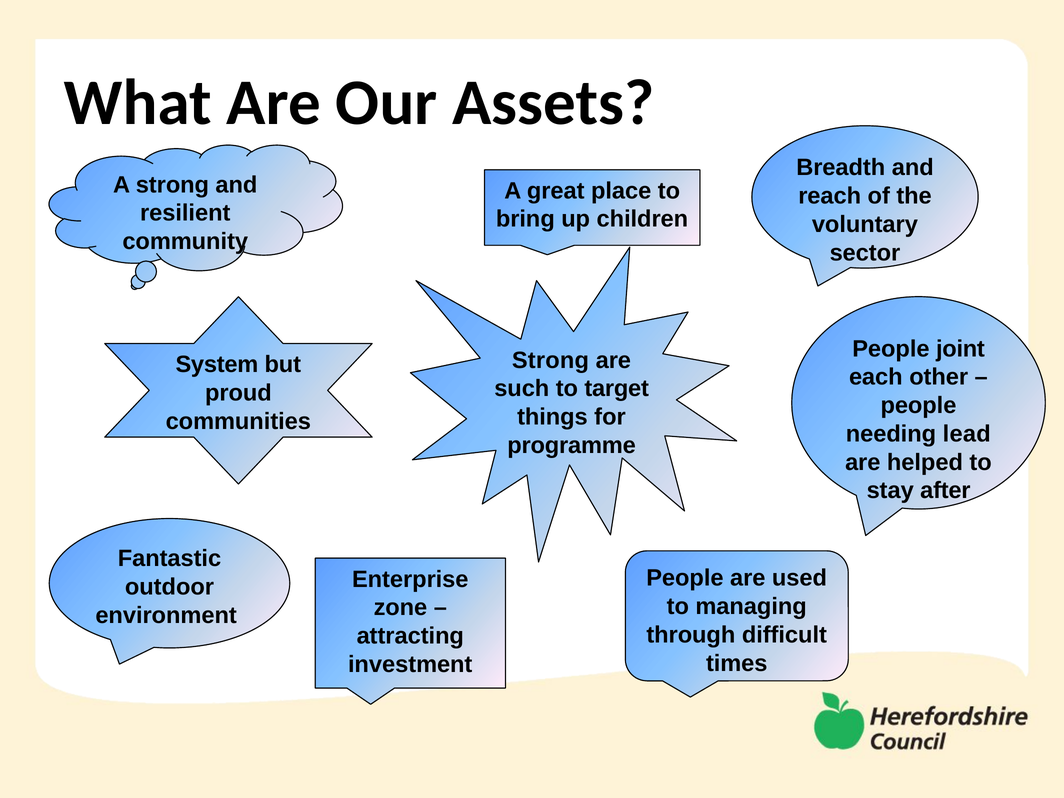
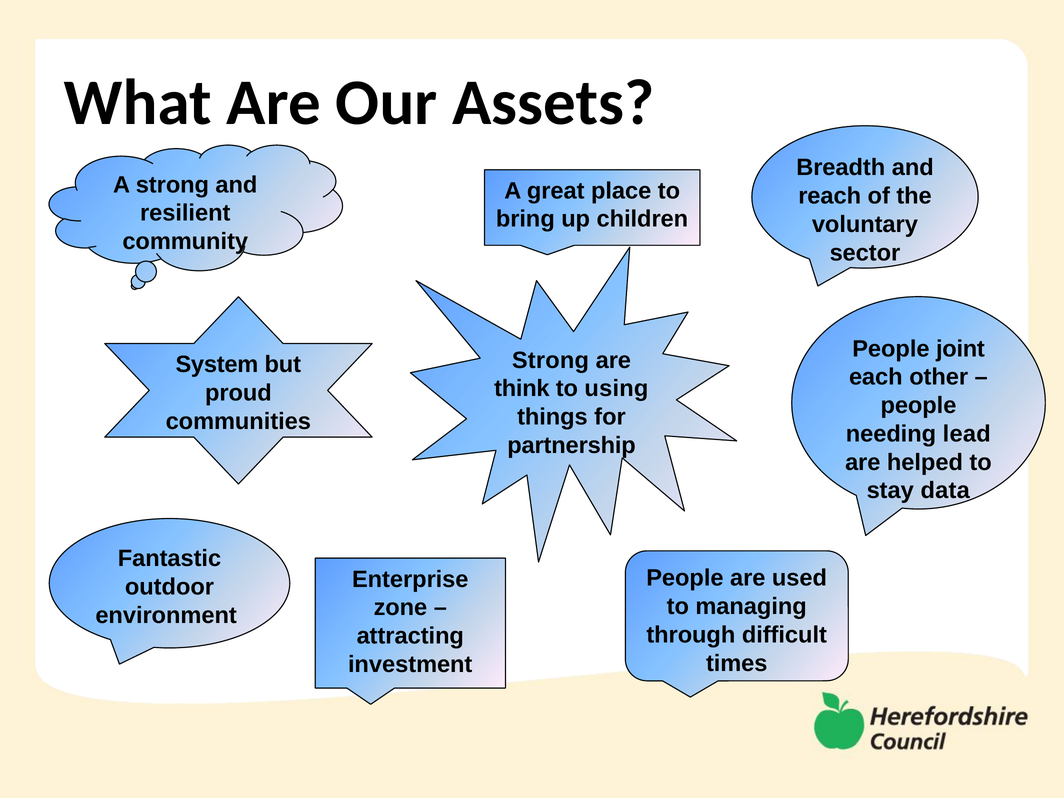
such: such -> think (522, 389)
target: target -> using (616, 389)
programme: programme -> partnership (572, 445)
after: after -> data (945, 491)
